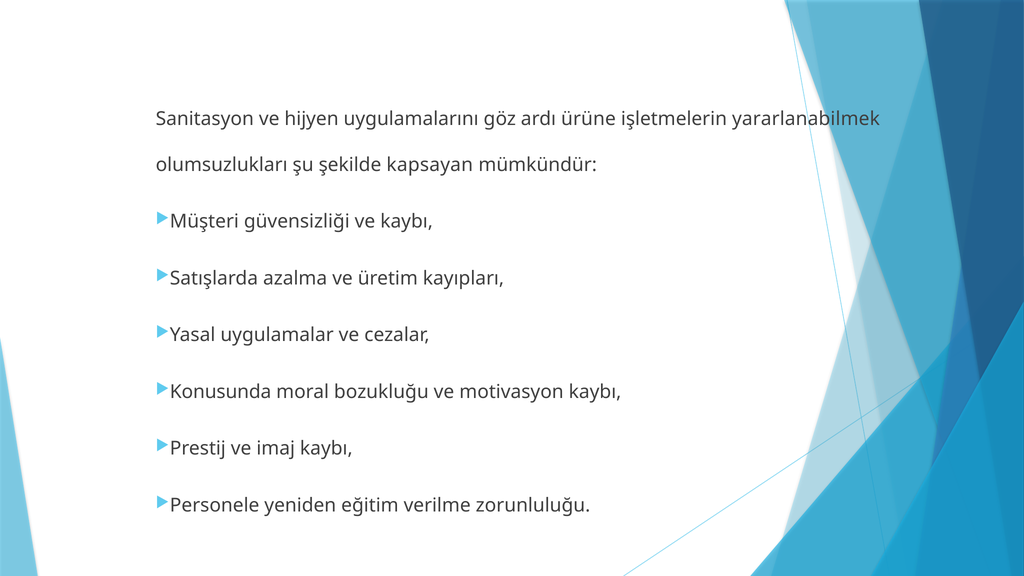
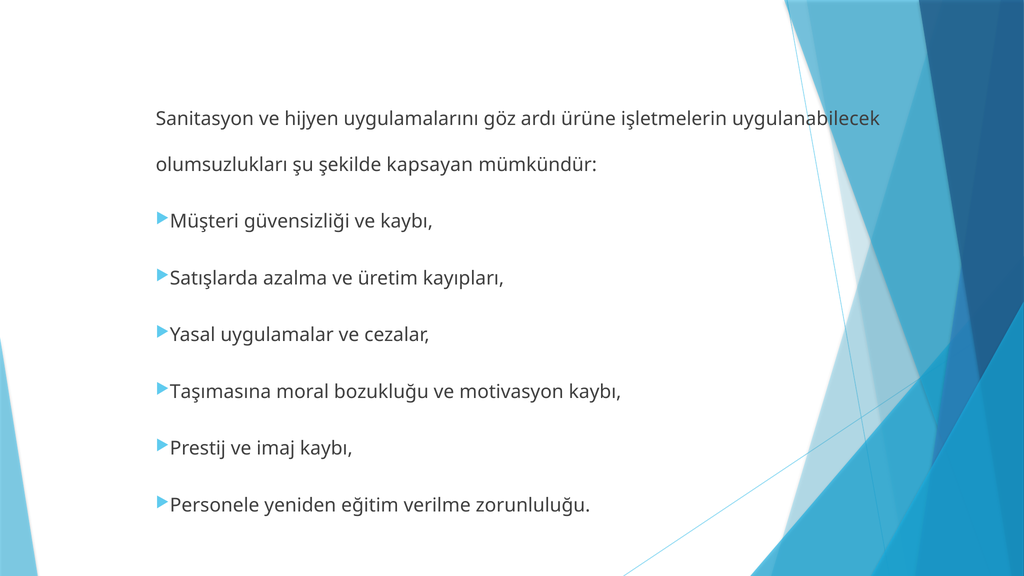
yararlanabilmek: yararlanabilmek -> uygulanabilecek (806, 119)
Konusunda: Konusunda -> Taşımasına (221, 392)
